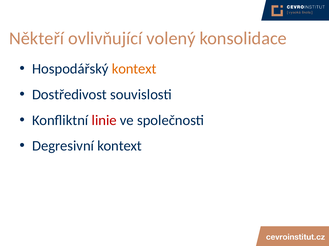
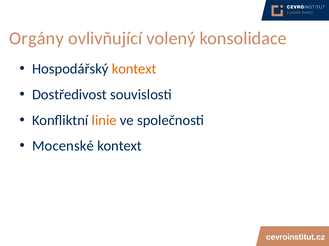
Někteří: Někteří -> Orgány (37, 39)
linie colour: red -> orange (104, 121)
Degresivní: Degresivní -> Mocenské (63, 146)
